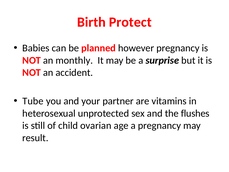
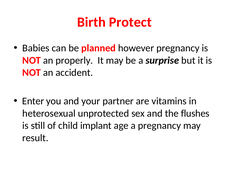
monthly: monthly -> properly (74, 60)
Tube: Tube -> Enter (33, 101)
ovarian: ovarian -> implant (96, 125)
